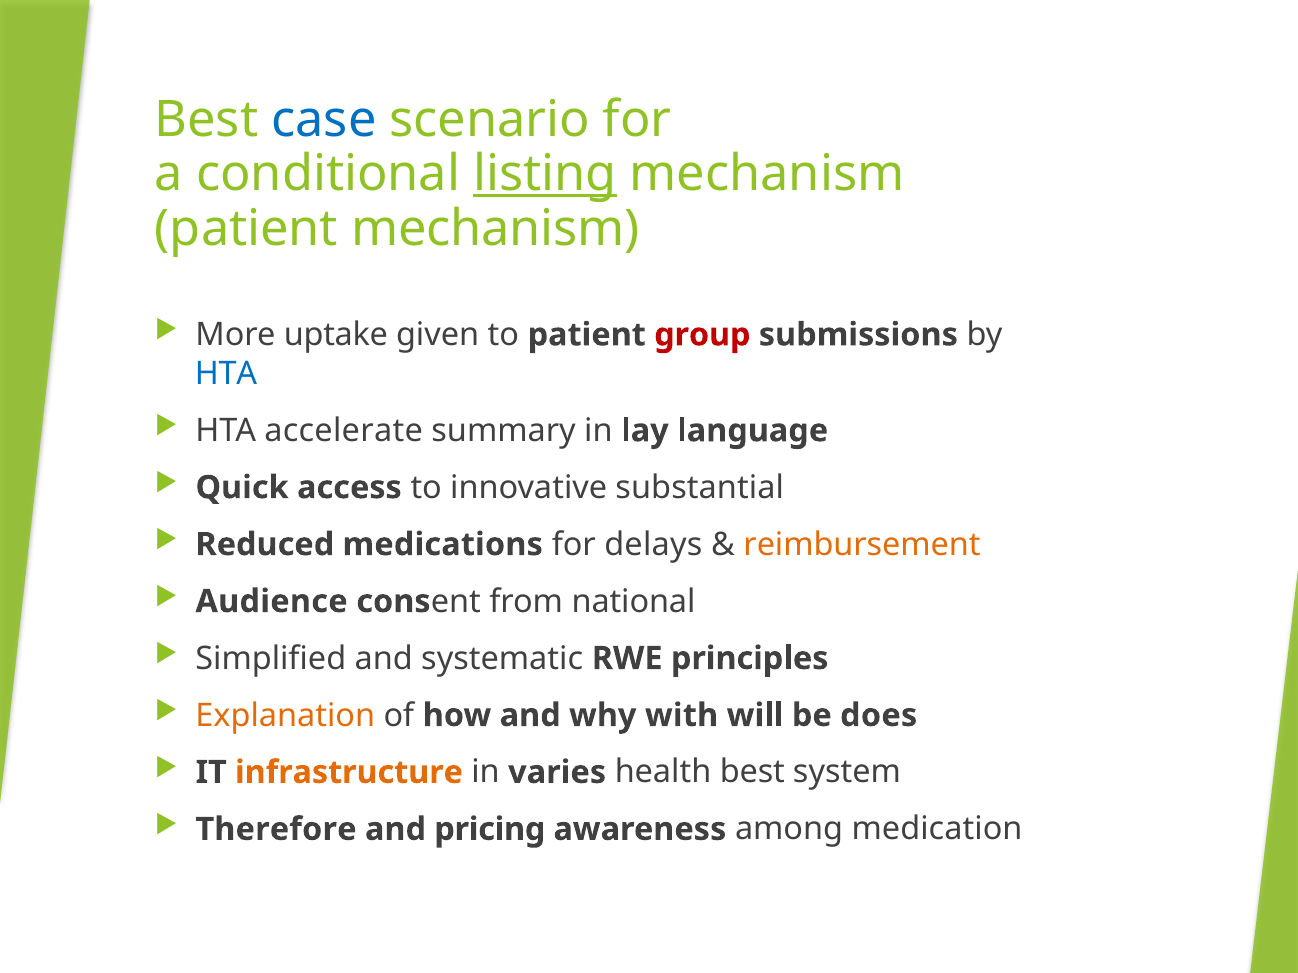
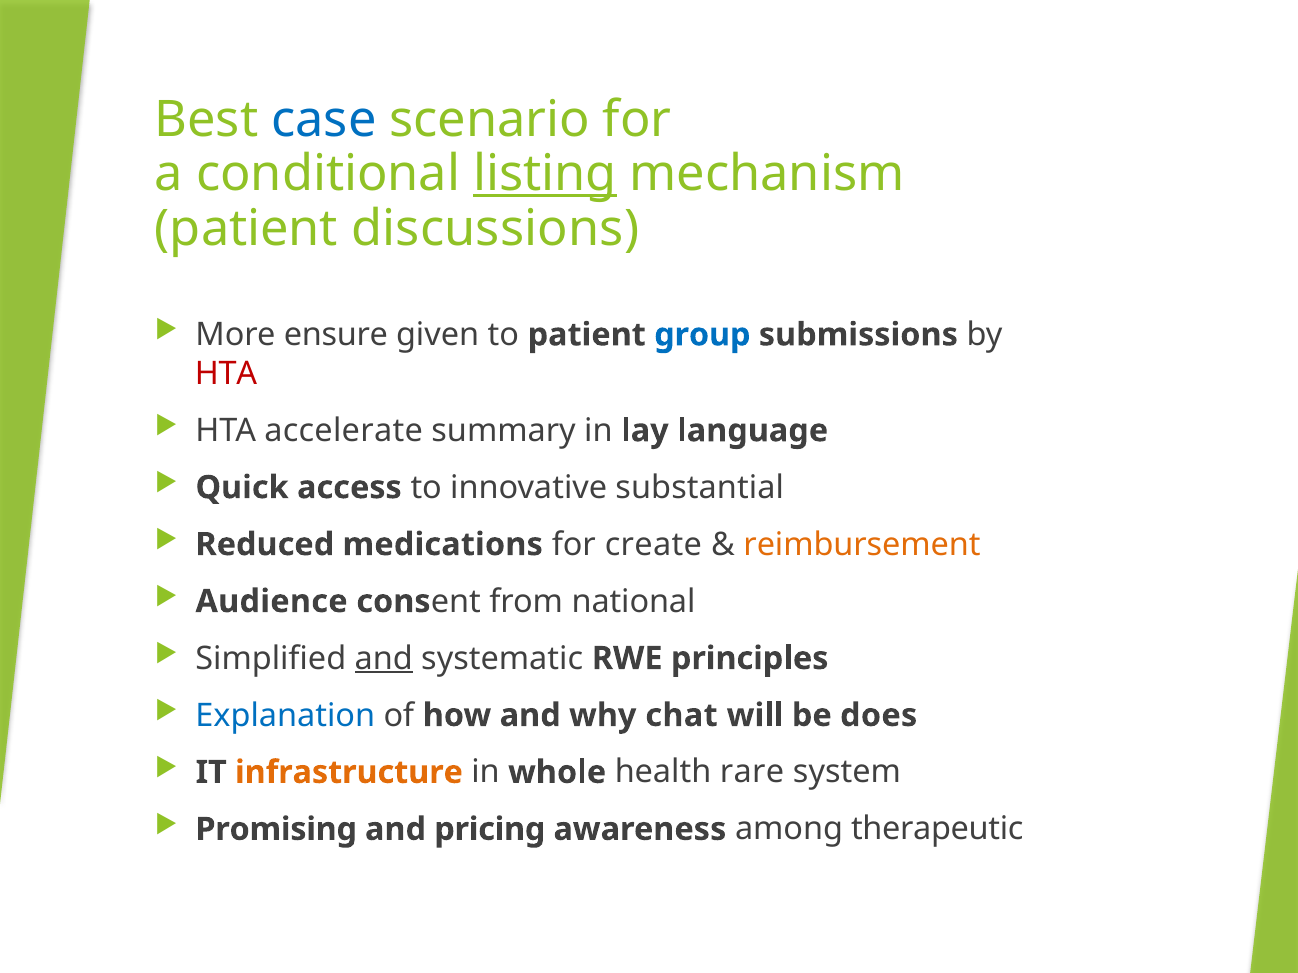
patient mechanism: mechanism -> discussions (495, 229)
uptake: uptake -> ensure (336, 335)
group colour: red -> blue (702, 335)
HTA colour: blue -> red (226, 374)
delays: delays -> create (653, 545)
and underline: none -> present (384, 659)
Explanation colour: orange -> blue (285, 716)
with: with -> chat (681, 716)
varies: varies -> whole (557, 773)
health best: best -> rare (752, 773)
Therefore: Therefore -> Promising (276, 830)
medication: medication -> therapeutic (937, 830)
